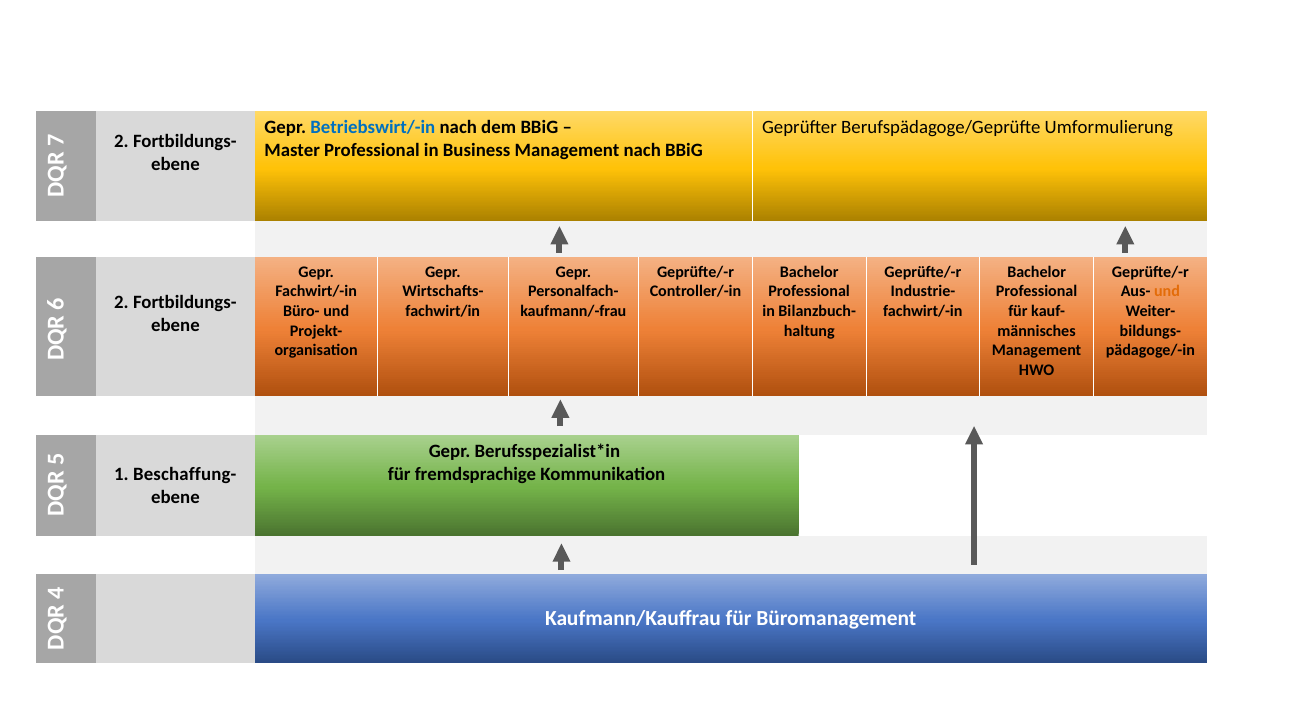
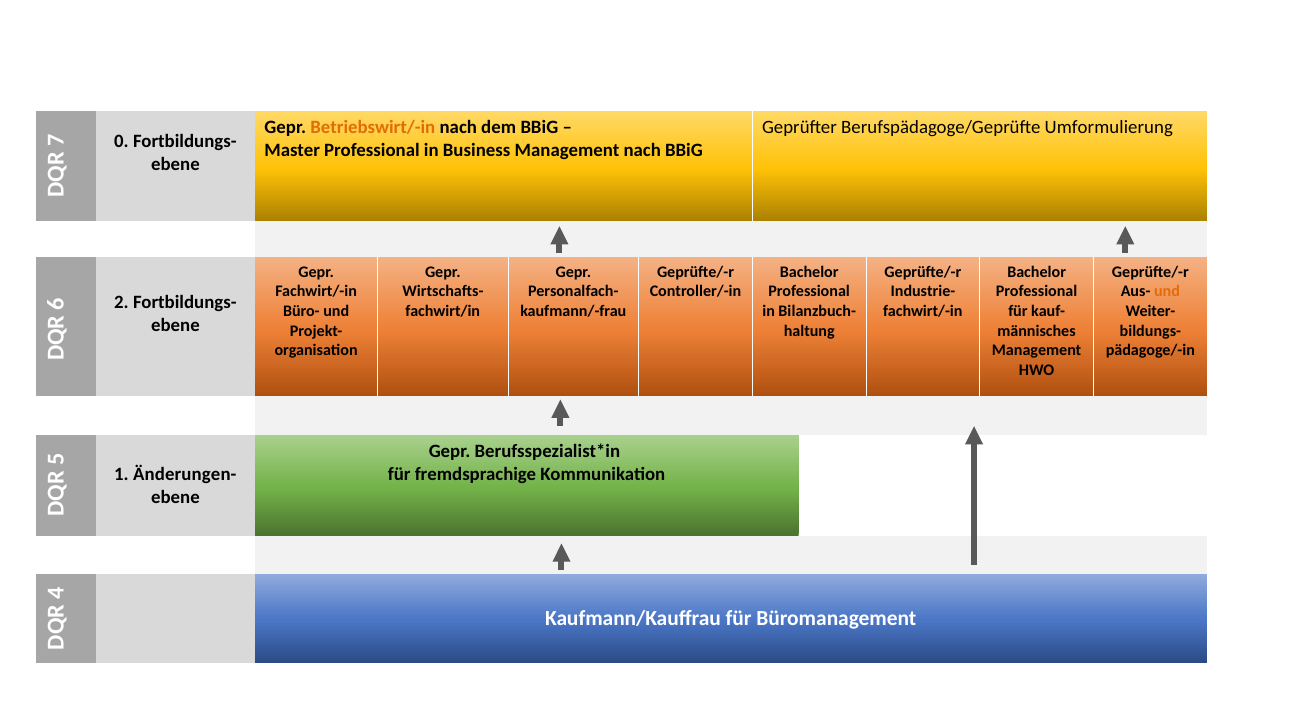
Betriebswirt/-in colour: blue -> orange (373, 128)
7 2: 2 -> 0 (121, 142)
Beschaffung-: Beschaffung- -> Änderungen- (185, 474)
